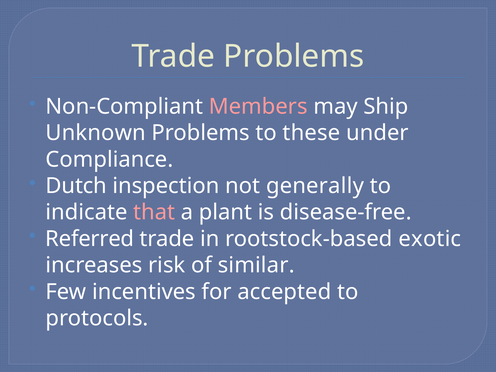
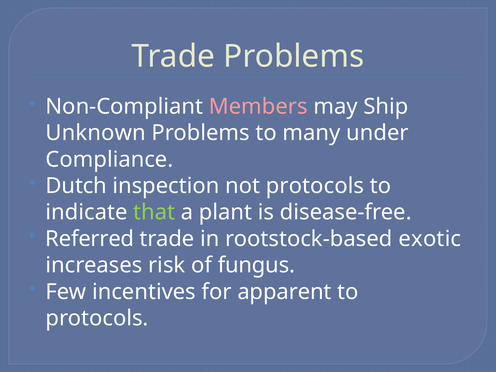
these: these -> many (312, 133)
not generally: generally -> protocols (315, 186)
that colour: pink -> light green (154, 212)
similar: similar -> fungus (256, 265)
accepted: accepted -> apparent (284, 292)
